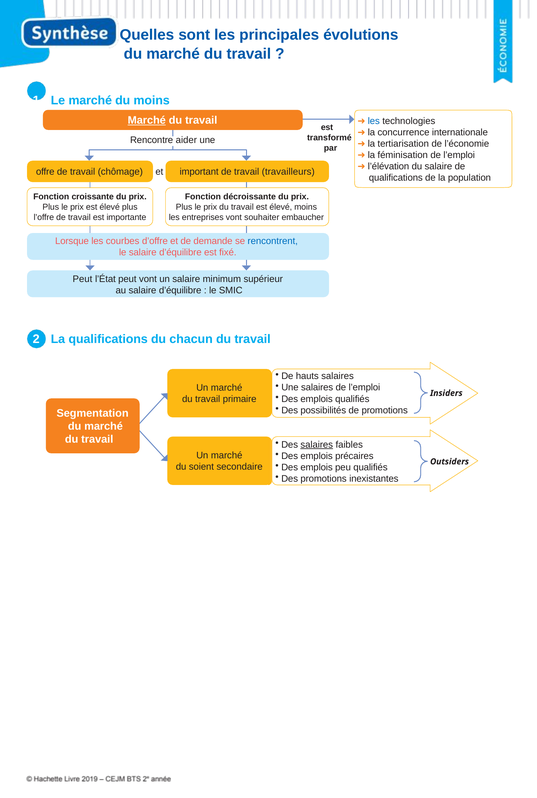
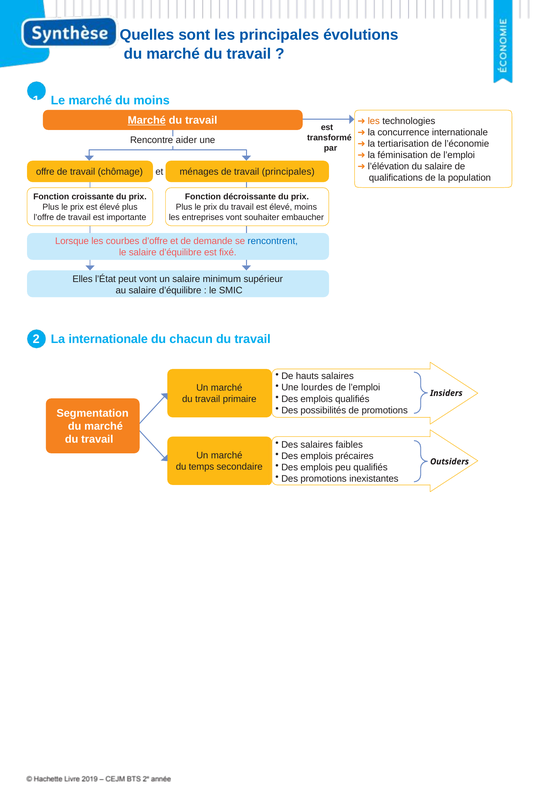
les colour: blue -> orange (374, 121)
important: important -> ménages (199, 172)
travail travailleurs: travailleurs -> principales (288, 172)
Peut: Peut -> Elles (83, 279)
La qualifications: qualifications -> internationale (108, 339)
Une salaires: salaires -> lourdes (317, 387)
salaires underline: present -> none (317, 444)
soient: soient -> temps (201, 466)
